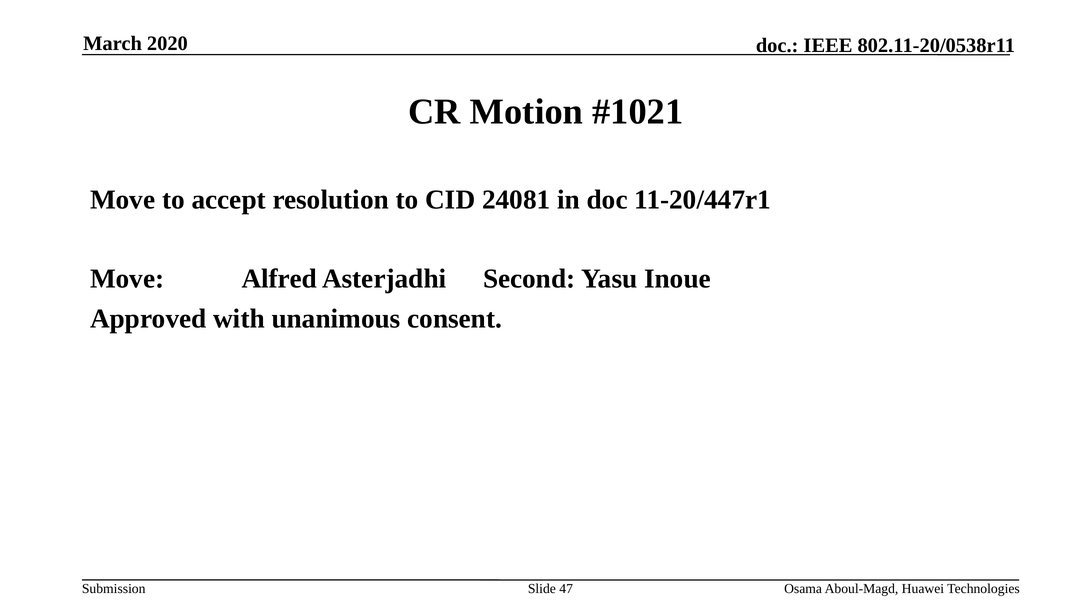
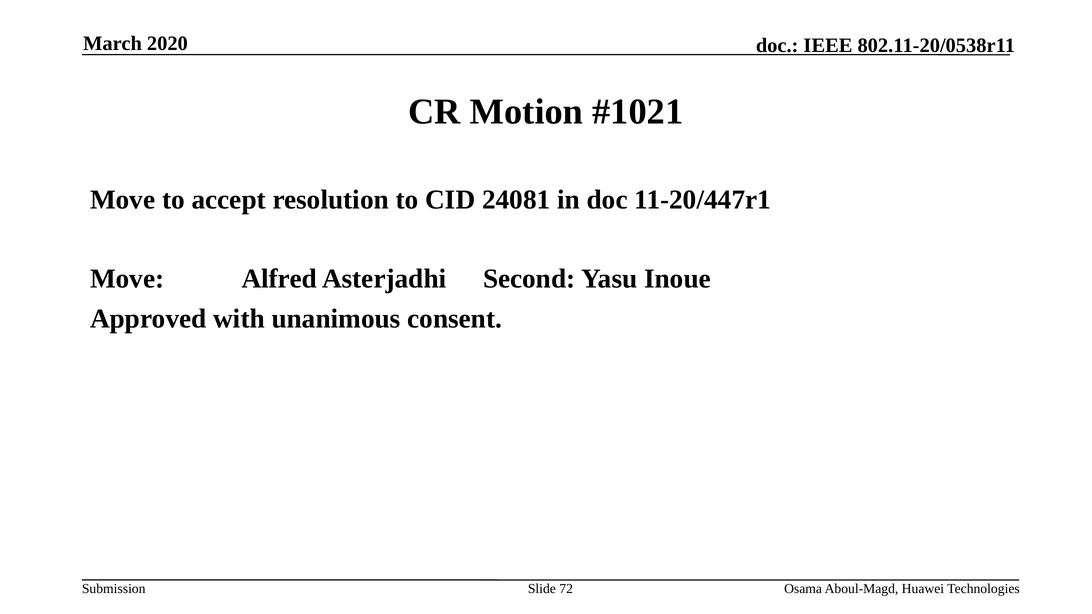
47: 47 -> 72 (566, 589)
